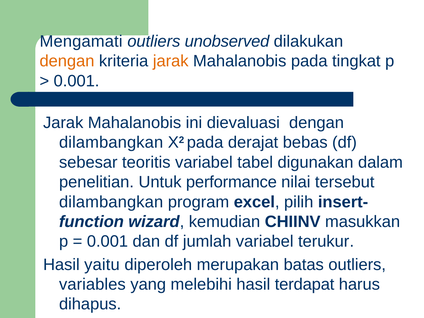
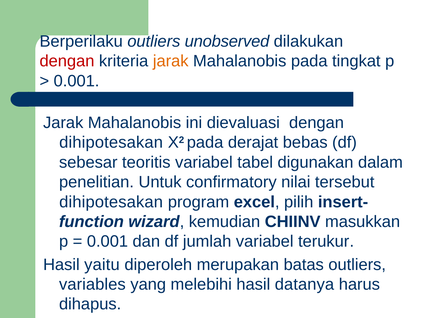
Mengamati: Mengamati -> Berperilaku (81, 41)
dengan colour: orange -> red (67, 61)
dilambangkan: dilambangkan -> dihipotesakan (111, 143)
performance: performance -> confirmatory (231, 182)
dilambangkan: dilambangkan -> dihipotesakan (111, 202)
terdapat: terdapat -> datanya (304, 284)
